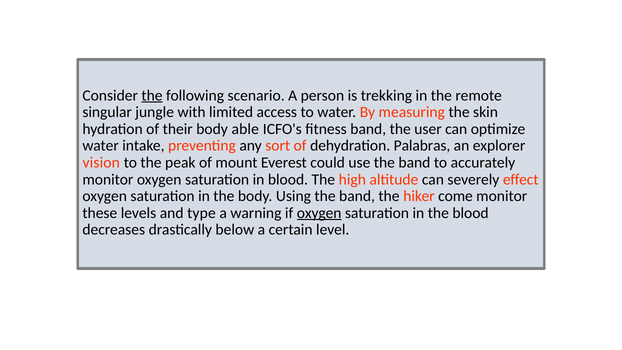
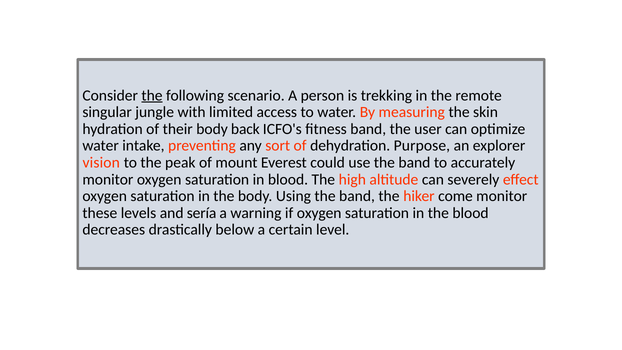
able: able -> back (245, 129)
Palabras: Palabras -> Purpose (422, 146)
type: type -> sería (202, 213)
oxygen underline: present -> none (319, 213)
